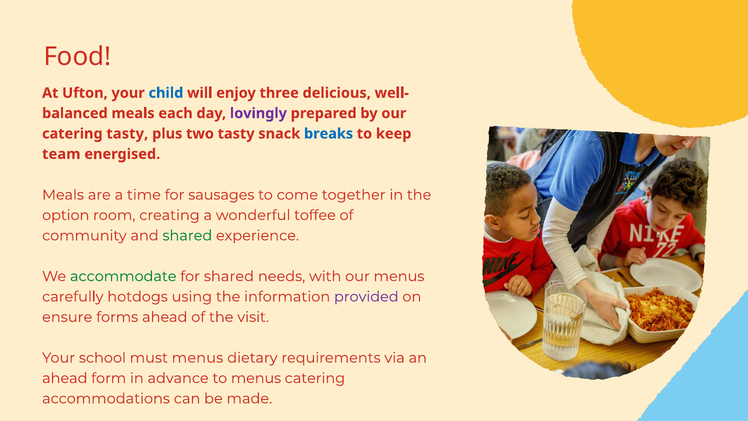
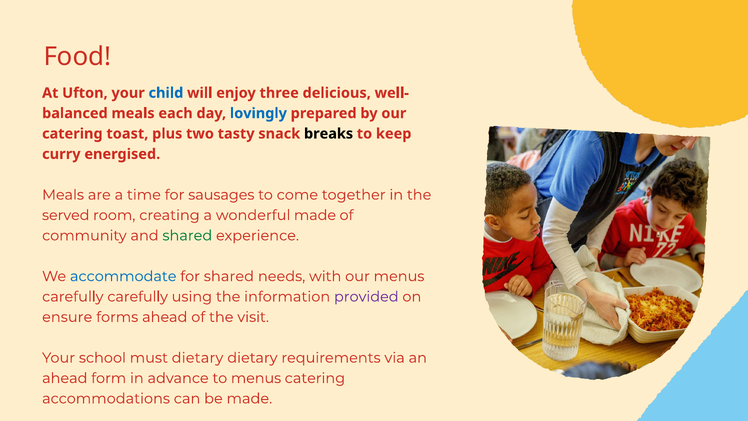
lovingly colour: purple -> blue (258, 113)
catering tasty: tasty -> toast (127, 134)
breaks colour: blue -> black (329, 134)
team: team -> curry (61, 154)
option: option -> served (66, 215)
wonderful toffee: toffee -> made (315, 215)
accommodate colour: green -> blue (123, 276)
carefully hotdogs: hotdogs -> carefully (138, 297)
must menus: menus -> dietary (197, 358)
